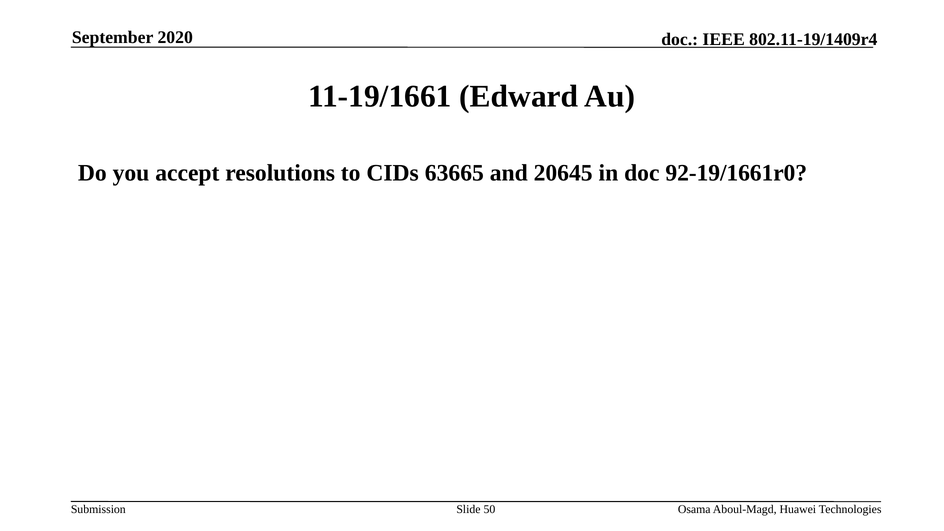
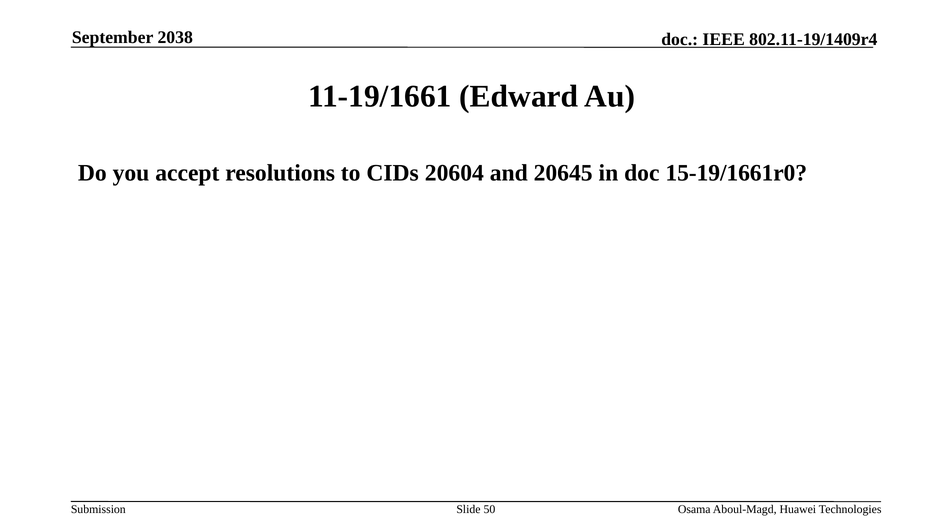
2020: 2020 -> 2038 (175, 38)
63665: 63665 -> 20604 (454, 173)
92-19/1661r0: 92-19/1661r0 -> 15-19/1661r0 (736, 173)
